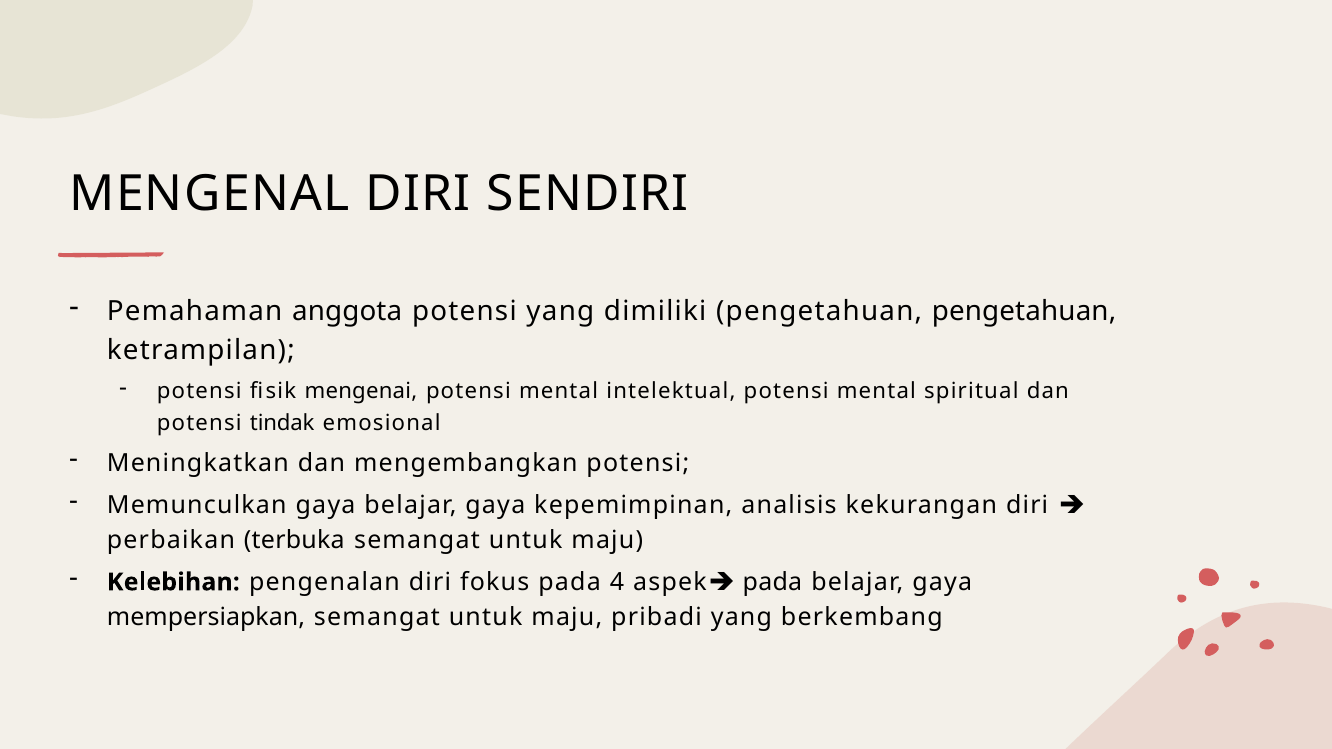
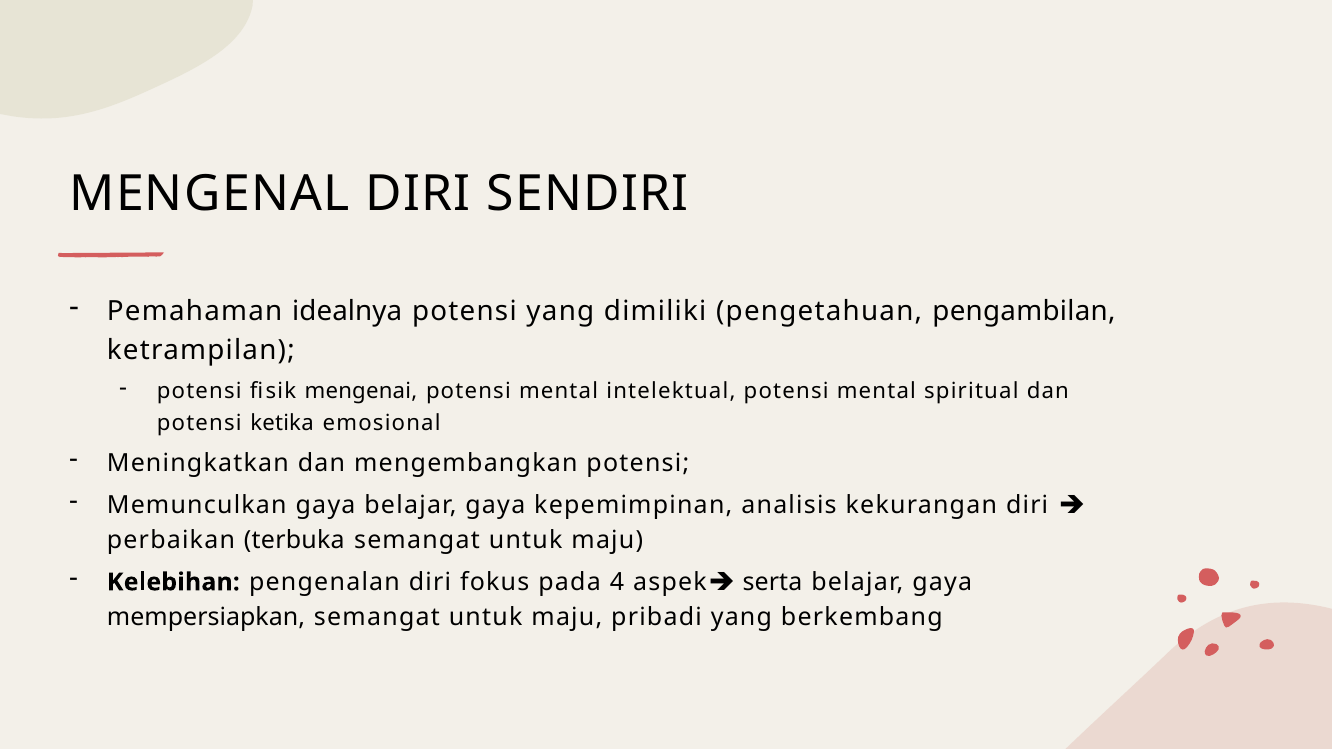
anggota: anggota -> idealnya (347, 312)
pengetahuan pengetahuan: pengetahuan -> pengambilan (1024, 312)
tindak: tindak -> ketika (282, 423)
aspek pada: pada -> serta (772, 582)
